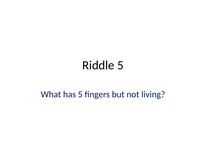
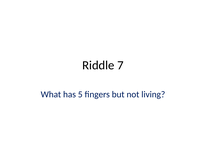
Riddle 5: 5 -> 7 (120, 65)
